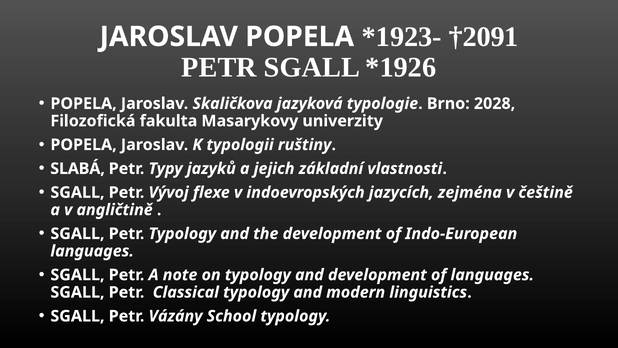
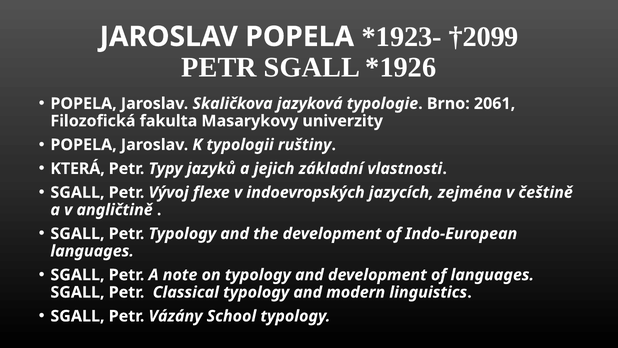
†2091: †2091 -> †2099 (484, 37)
2028: 2028 -> 2061 (495, 103)
SLABÁ: SLABÁ -> KTERÁ (78, 168)
